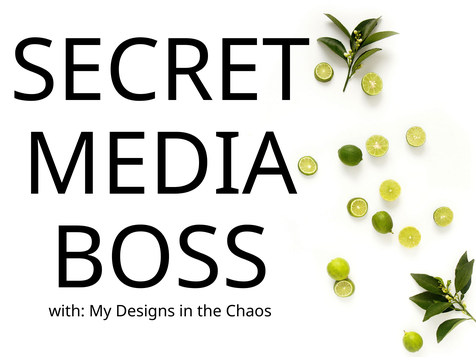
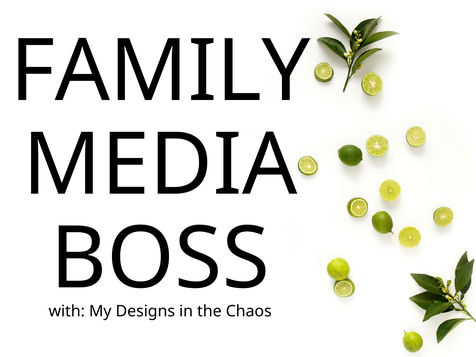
SECRET: SECRET -> FAMILY (160, 72)
